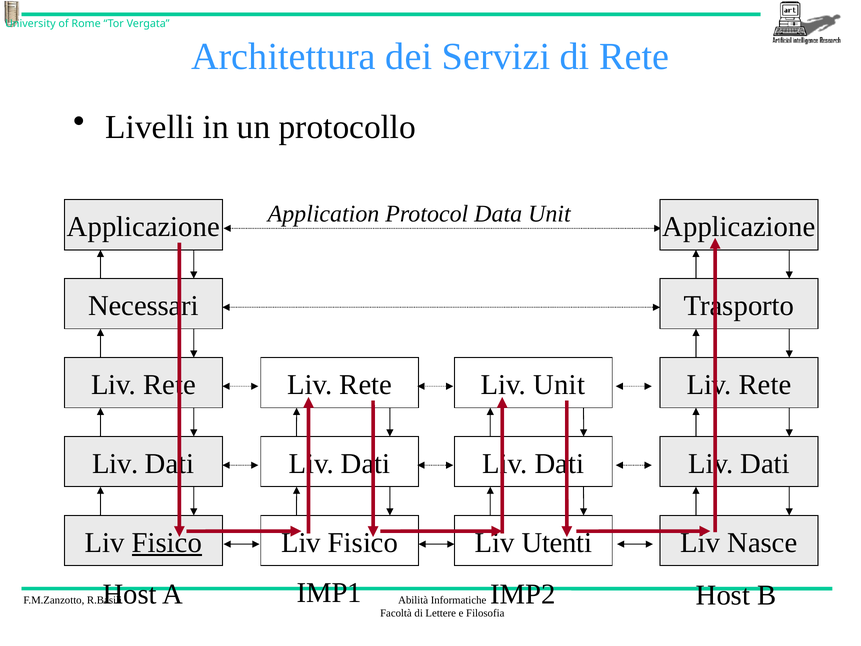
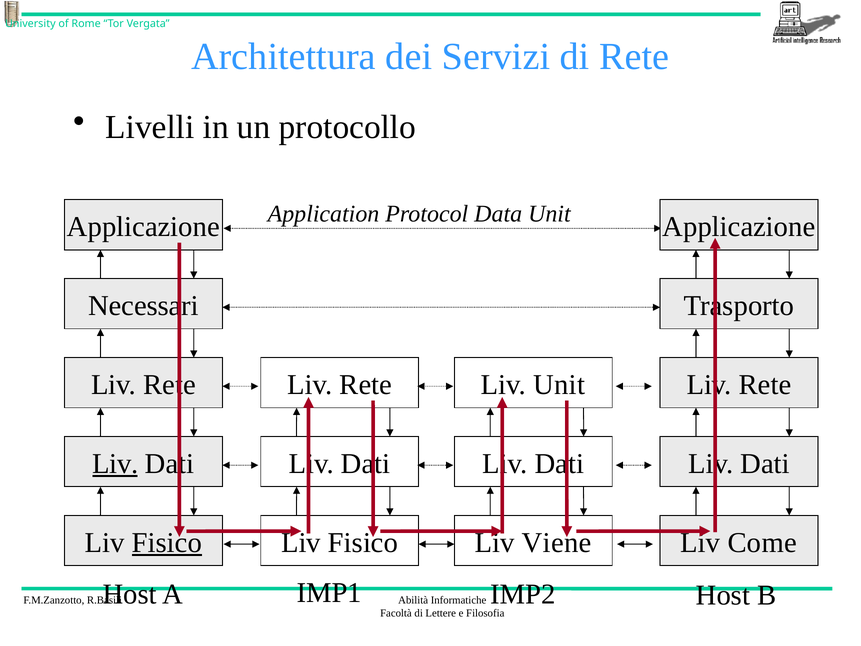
Liv underline: none -> present (115, 463)
Utenti: Utenti -> Viene (557, 542)
Nasce: Nasce -> Come (762, 542)
